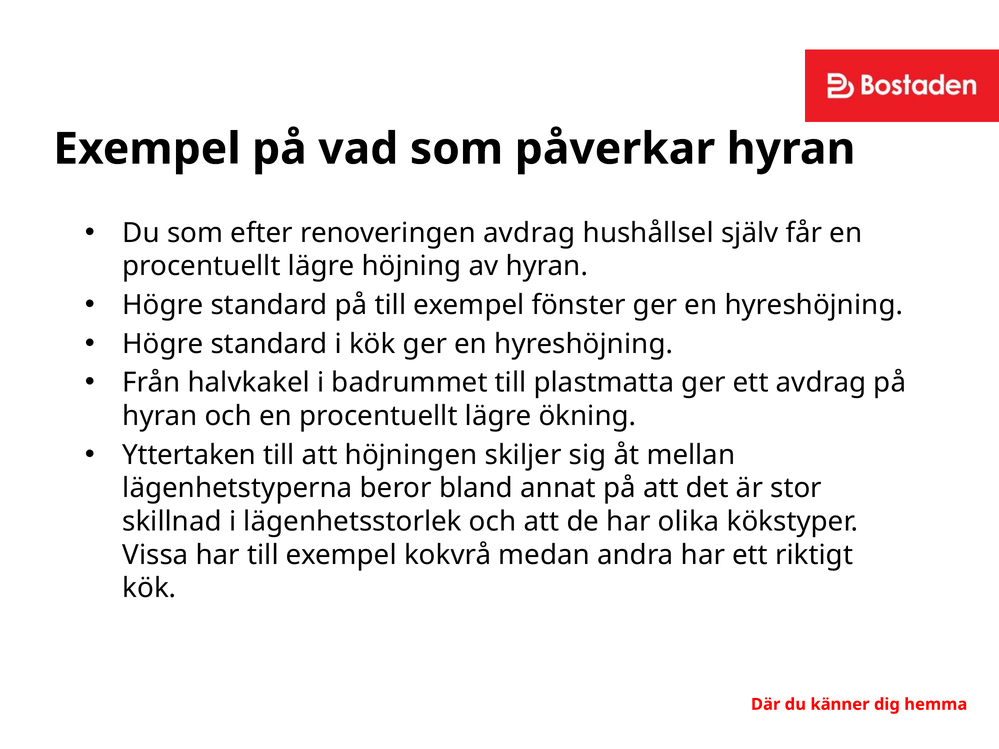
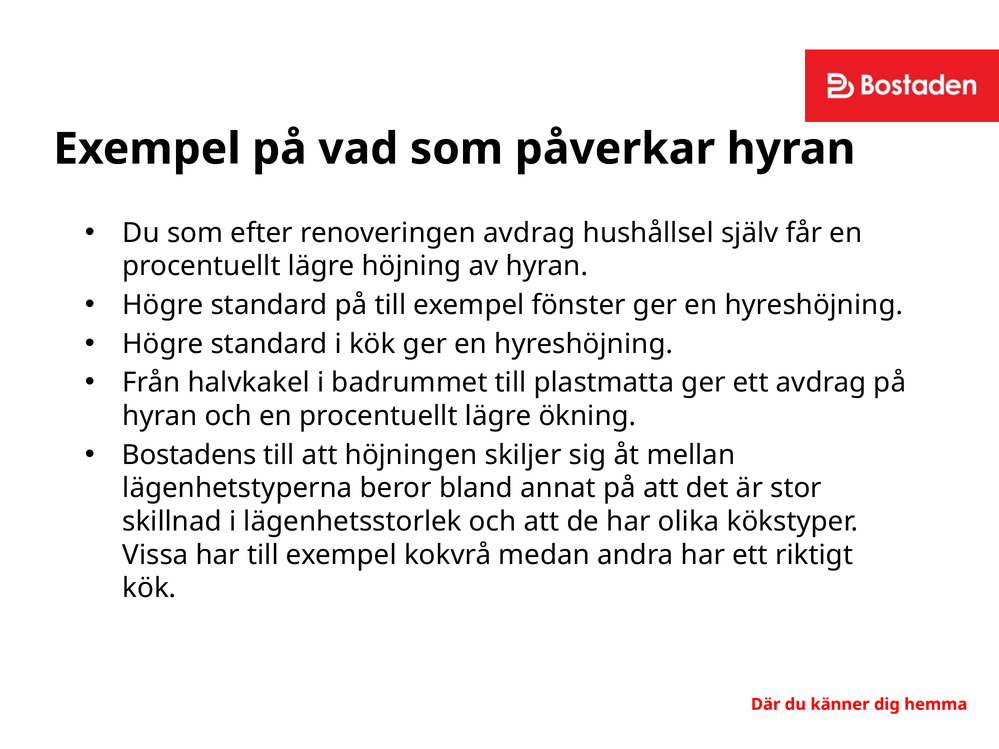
Yttertaken: Yttertaken -> Bostadens (189, 455)
